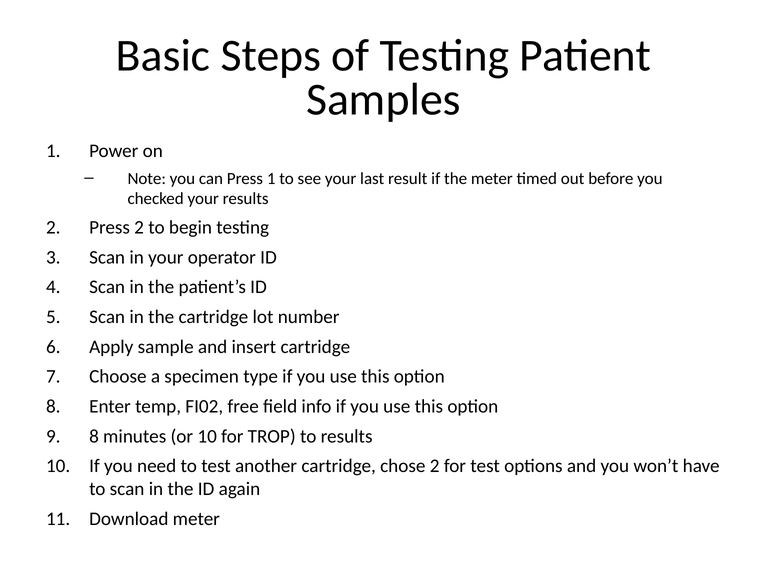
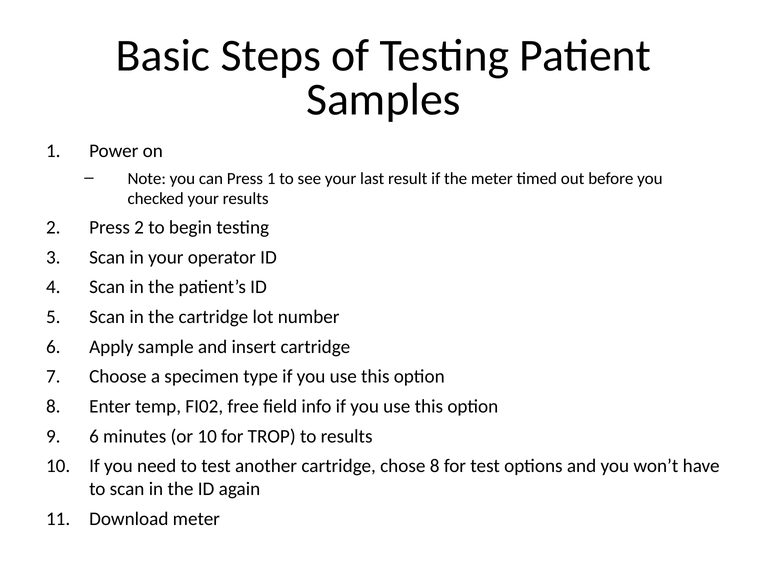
8: 8 -> 6 (94, 436)
chose 2: 2 -> 8 (435, 466)
